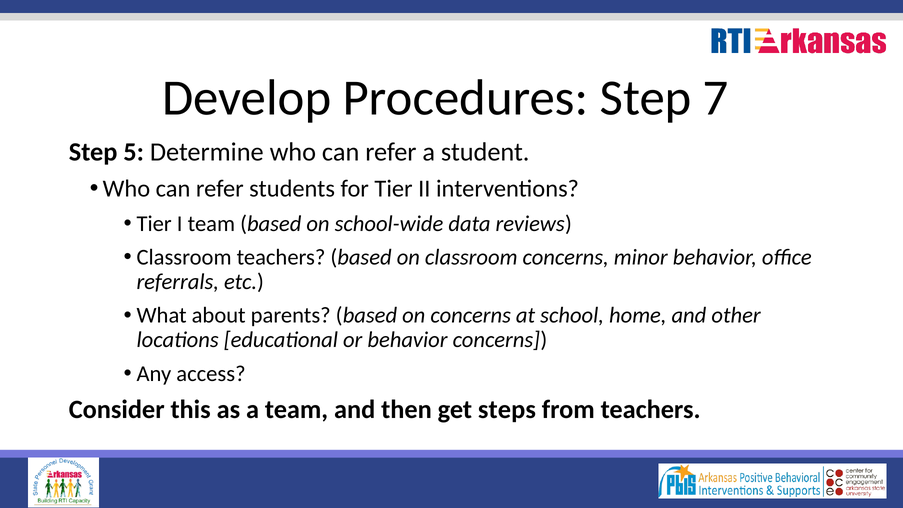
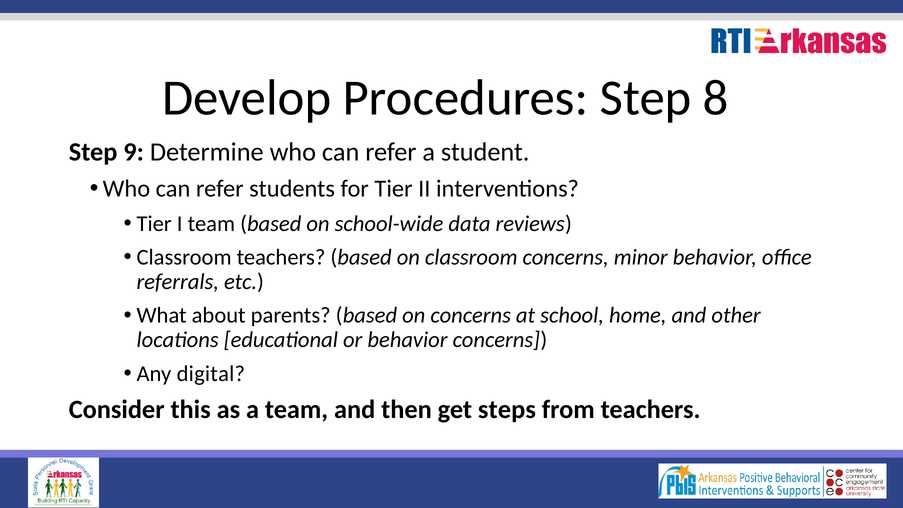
7: 7 -> 8 (716, 98)
5: 5 -> 9 (134, 152)
access: access -> digital (211, 374)
